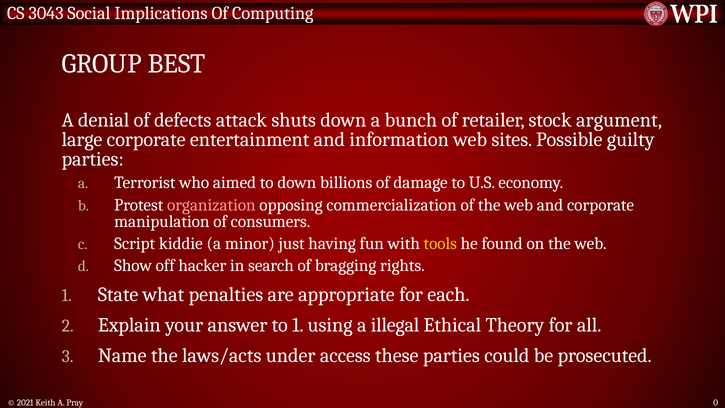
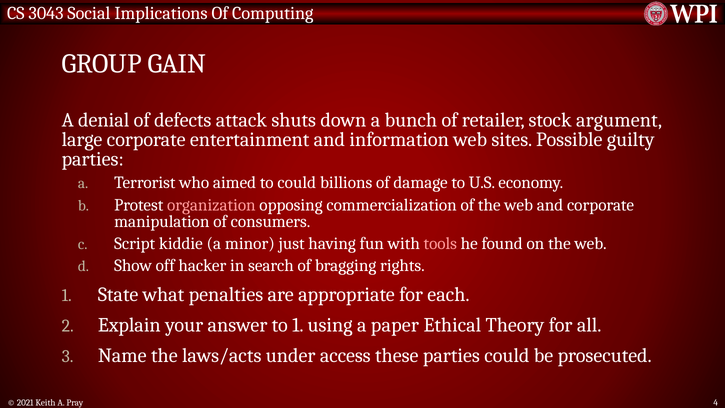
BEST: BEST -> GAIN (177, 64)
to down: down -> could (297, 183)
tools colour: yellow -> pink (440, 243)
illegal: illegal -> paper (395, 325)
0: 0 -> 4 (716, 403)
